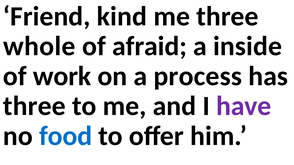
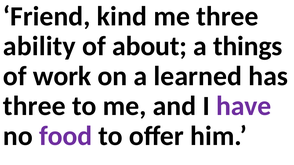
whole: whole -> ability (39, 46)
afraid: afraid -> about (150, 46)
inside: inside -> things (248, 46)
process: process -> learned (198, 76)
food colour: blue -> purple (66, 136)
